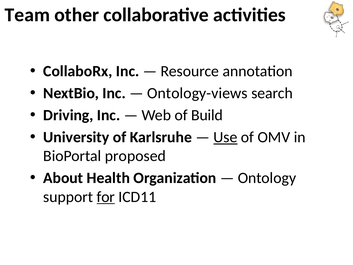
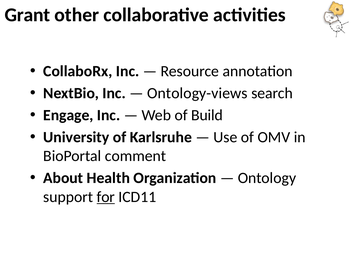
Team: Team -> Grant (27, 15)
Driving: Driving -> Engage (68, 115)
Use underline: present -> none (225, 137)
proposed: proposed -> comment (135, 156)
